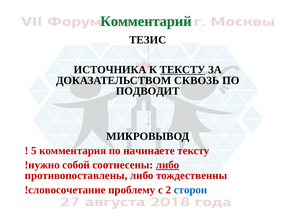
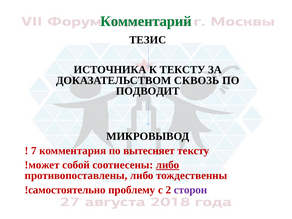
ТЕКСТУ underline: present -> none (183, 70)
5: 5 -> 7 (34, 151)
начинаете: начинаете -> вытесняет (149, 151)
!нужно: !нужно -> !может (42, 165)
!словосочетание: !словосочетание -> !самостоятельно (65, 190)
сторон colour: blue -> purple (191, 190)
